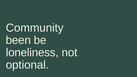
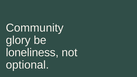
been: been -> glory (18, 40)
